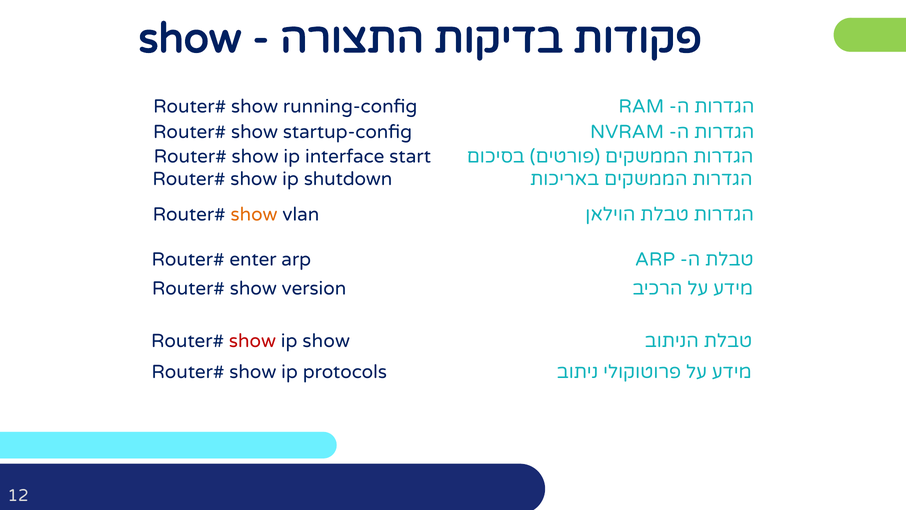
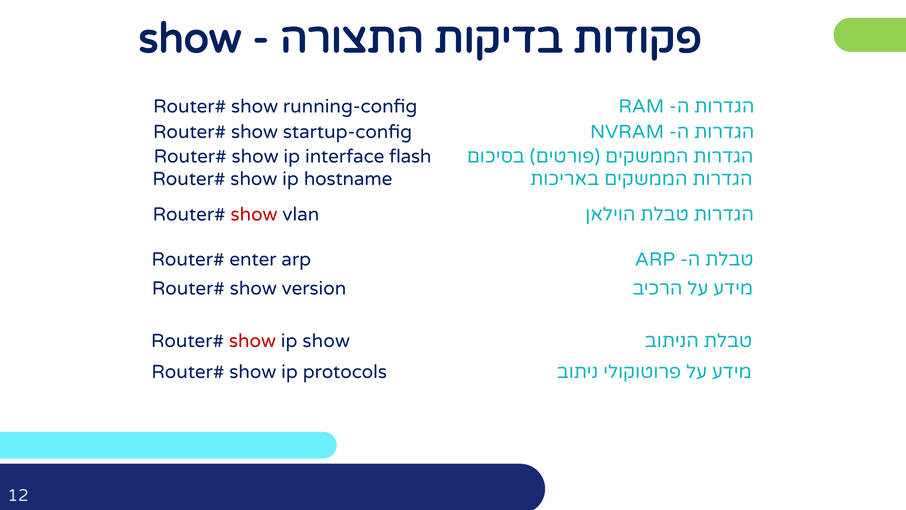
start: start -> flash (410, 156)
shutdown: shutdown -> hostname (348, 179)
show colour: orange -> red (254, 215)
